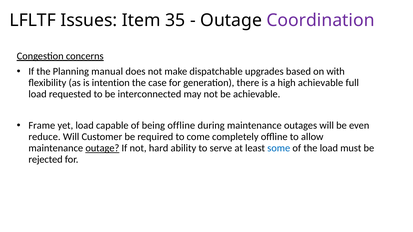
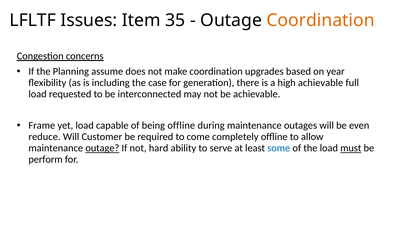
Coordination colour: purple -> orange (321, 21)
manual: manual -> assume (107, 72)
make dispatchable: dispatchable -> coordination (216, 72)
with: with -> year (336, 72)
intention: intention -> including (111, 83)
must underline: none -> present (351, 148)
rejected: rejected -> perform (46, 160)
